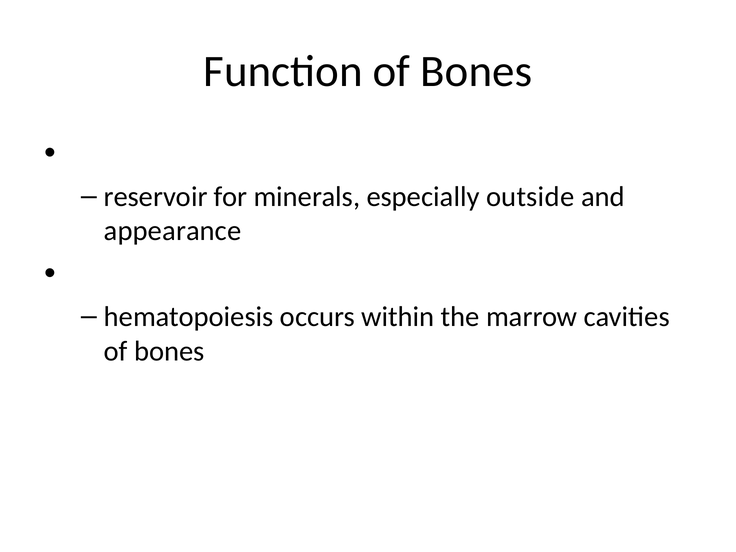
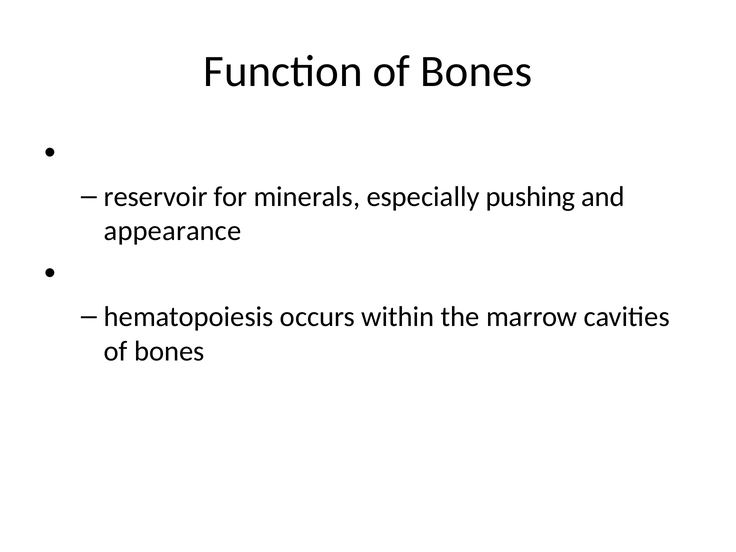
outside: outside -> pushing (530, 197)
